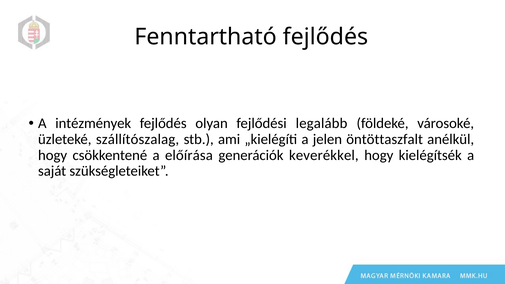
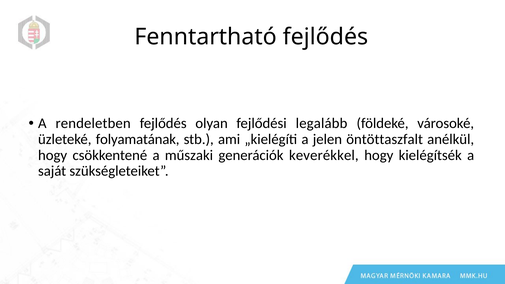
intézmények: intézmények -> rendeletben (93, 123)
szállítószalag: szállítószalag -> folyamatának (138, 139)
előírása: előírása -> műszaki (189, 155)
